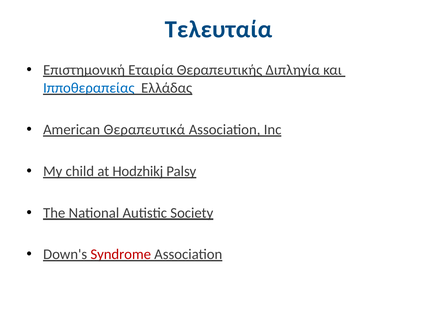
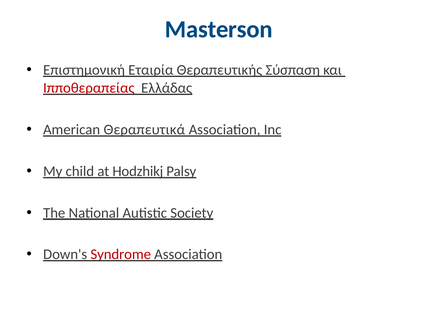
Τελευταία: Τελευταία -> Masterson (219, 29)
Διπληγία: Διπληγία -> Σύσπαση (293, 70)
Ιπποθεραπείας colour: blue -> red (89, 88)
